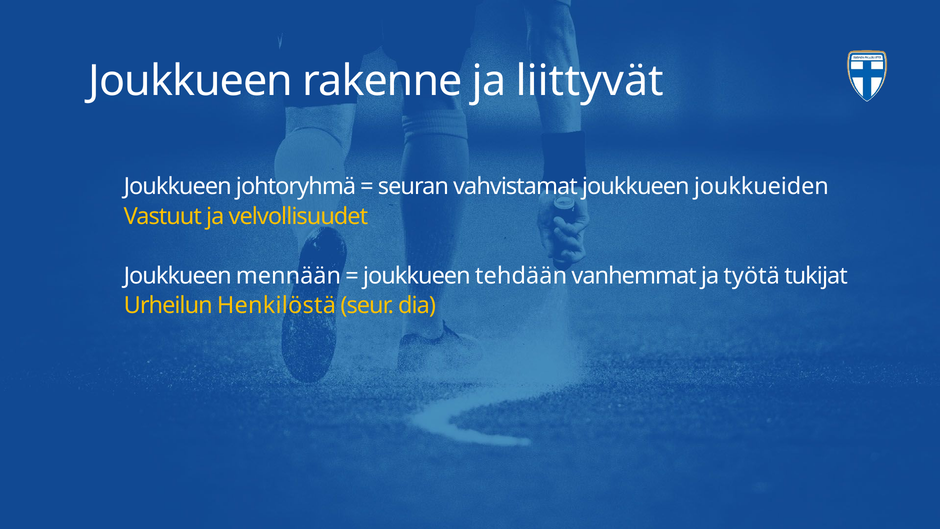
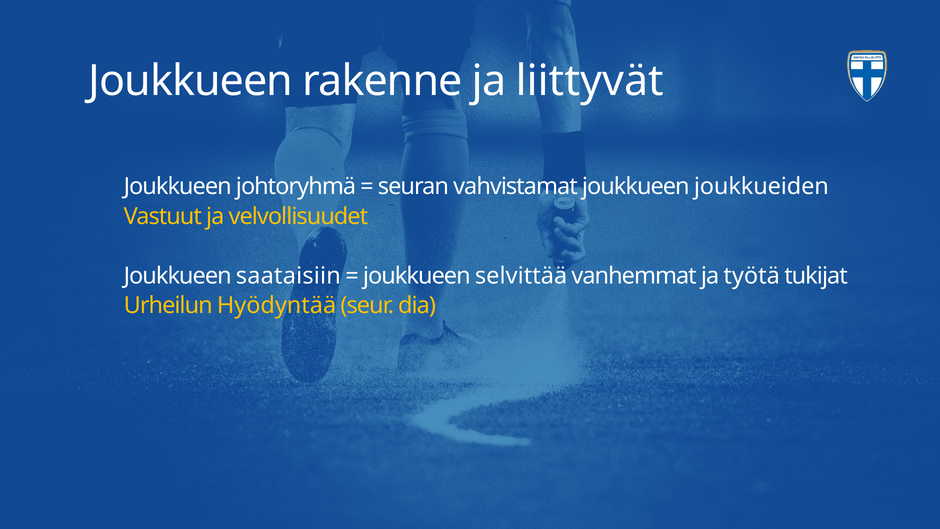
mennään: mennään -> saataisiin (288, 276)
tehdään: tehdään -> selvittää (521, 276)
Henkilöstä: Henkilöstä -> Hyödyntää (277, 305)
